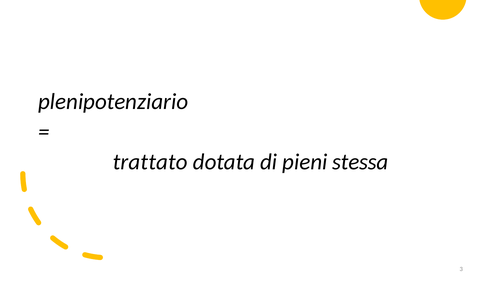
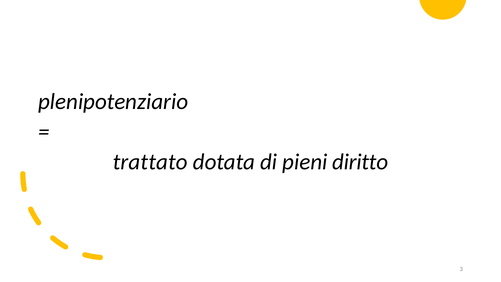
stessa: stessa -> diritto (360, 162)
